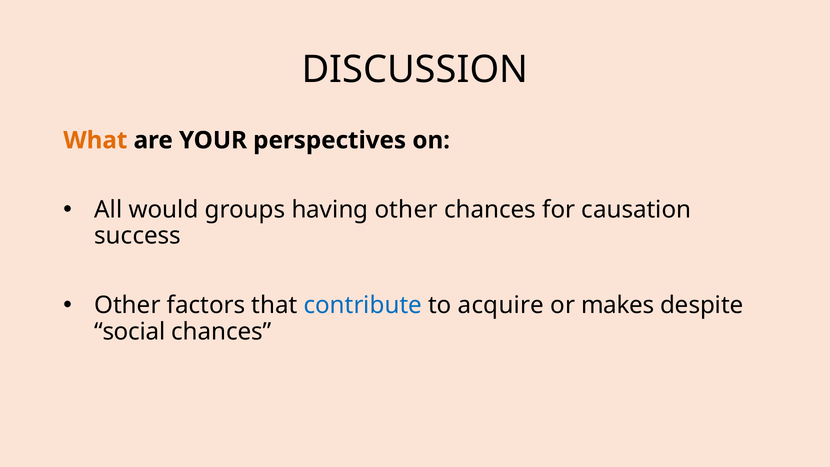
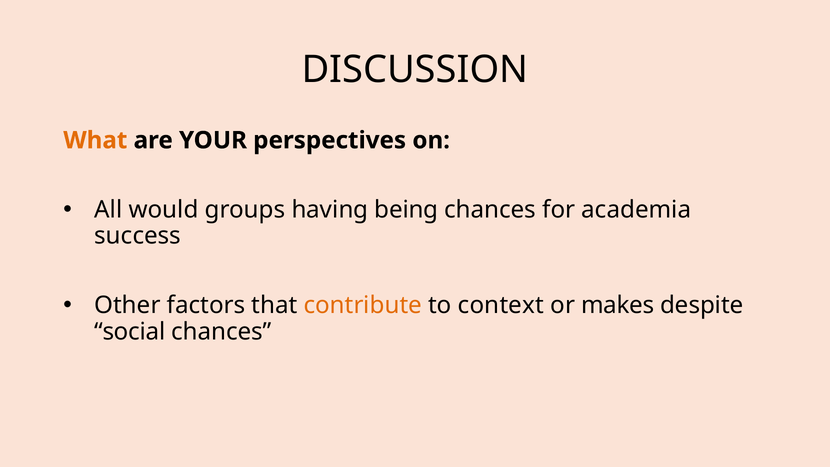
having other: other -> being (406, 210)
causation: causation -> academia (636, 210)
contribute colour: blue -> orange (363, 305)
acquire: acquire -> context (501, 305)
